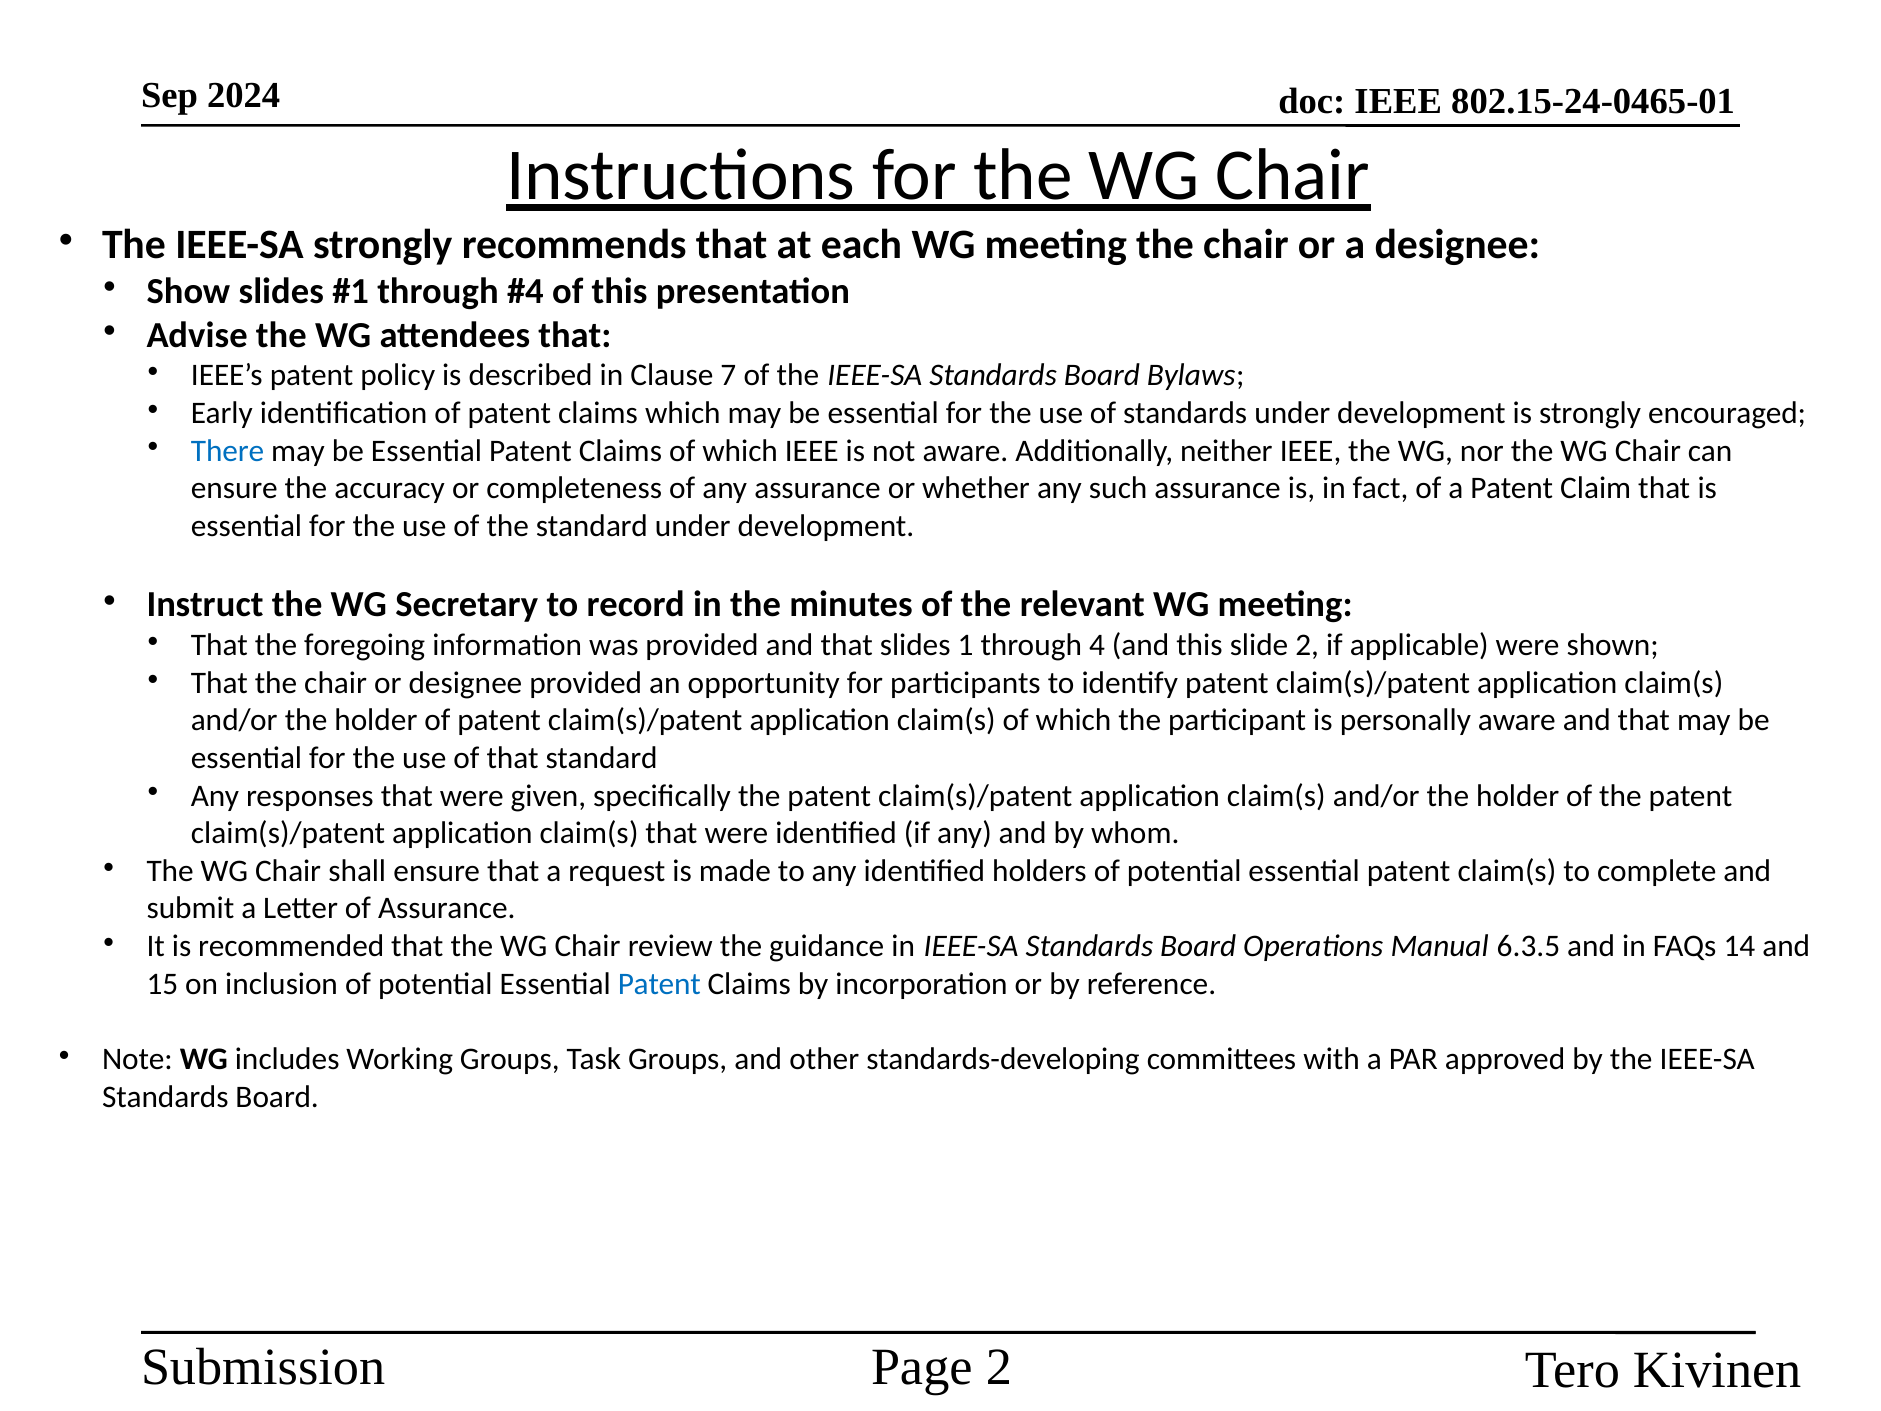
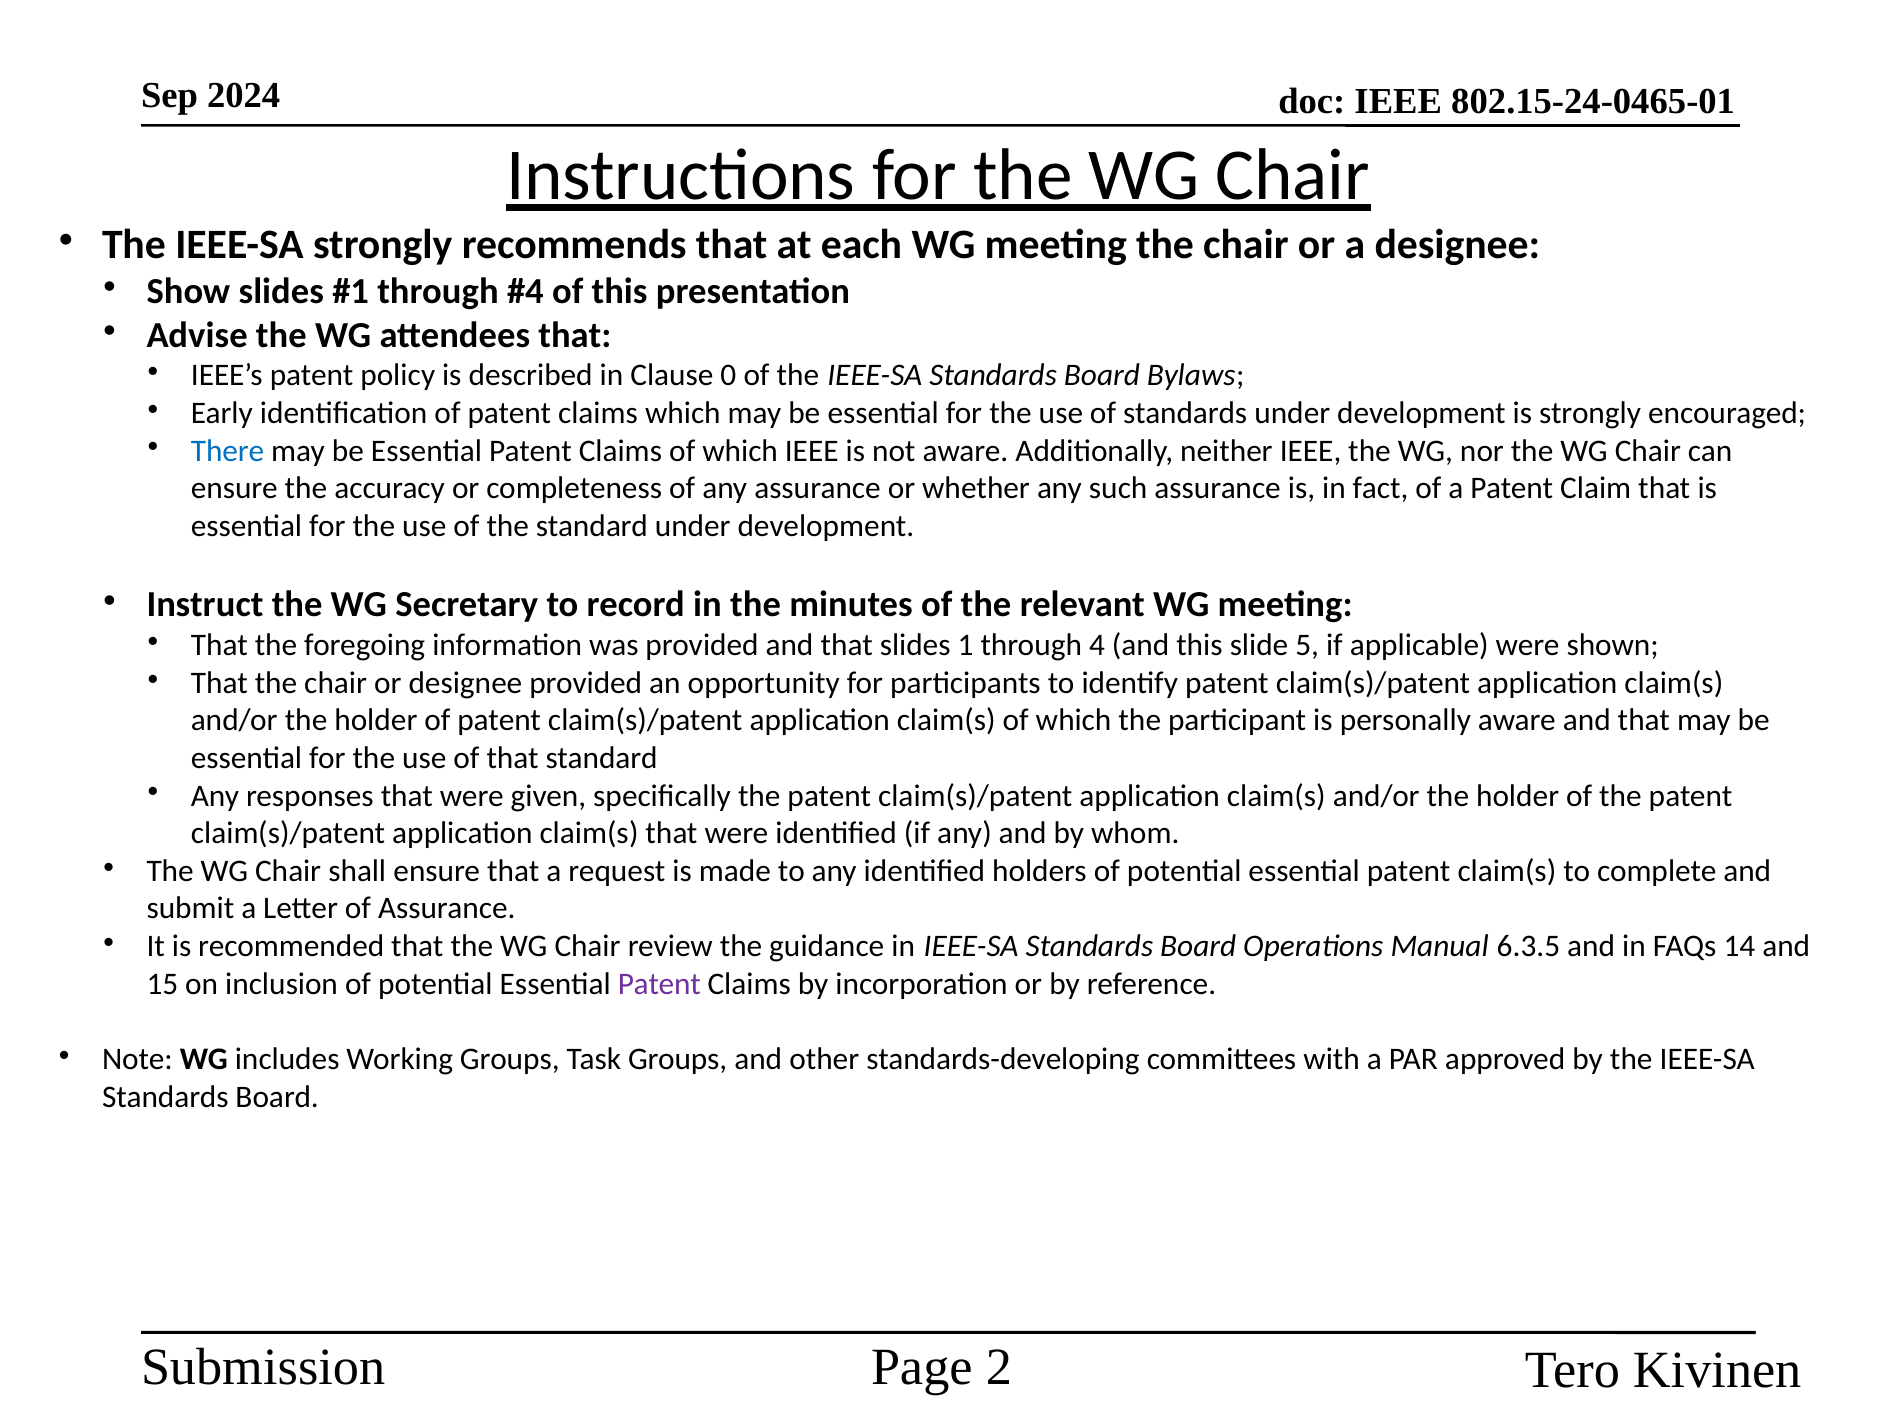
7: 7 -> 0 (728, 375)
slide 2: 2 -> 5 (1307, 645)
Patent colour: blue -> purple (659, 984)
